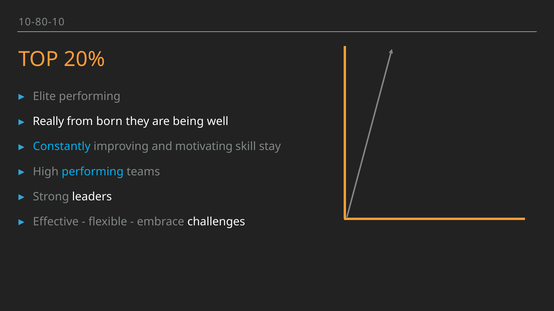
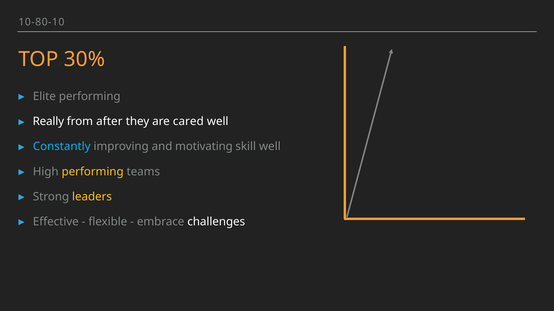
20%: 20% -> 30% (84, 59)
born: born -> after (109, 122)
being: being -> cared (188, 122)
skill stay: stay -> well (270, 147)
performing colour: light blue -> yellow (93, 172)
leaders colour: white -> yellow (92, 197)
